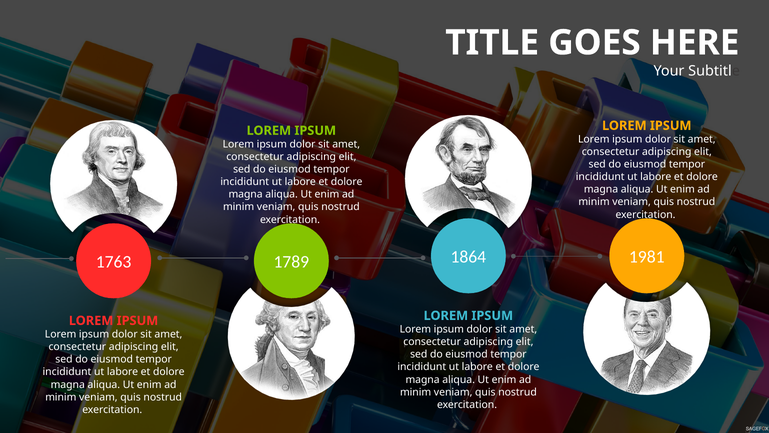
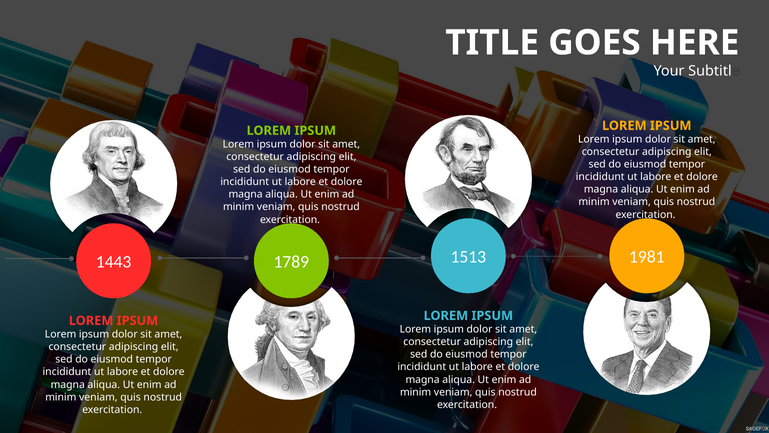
1864: 1864 -> 1513 (468, 257)
1763: 1763 -> 1443 (114, 262)
